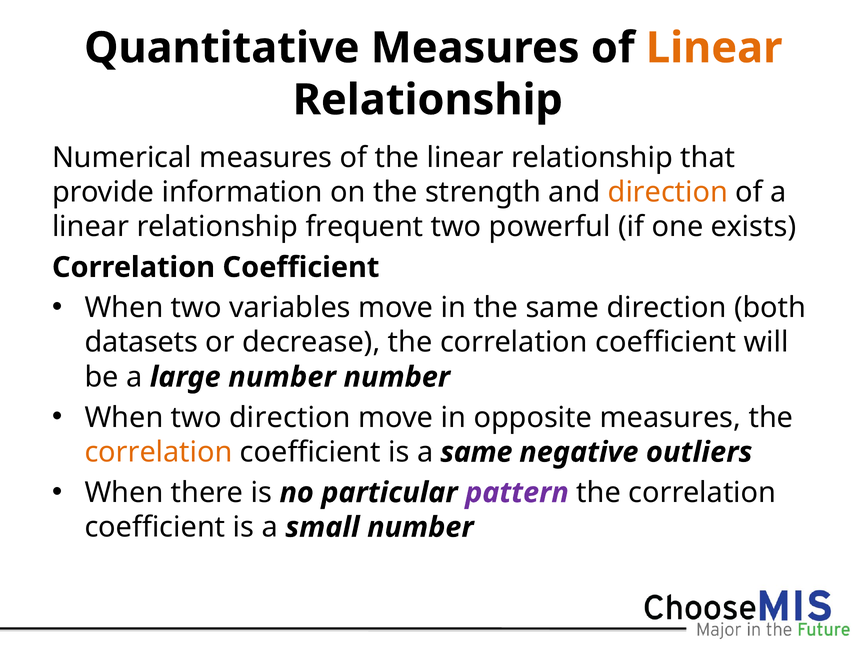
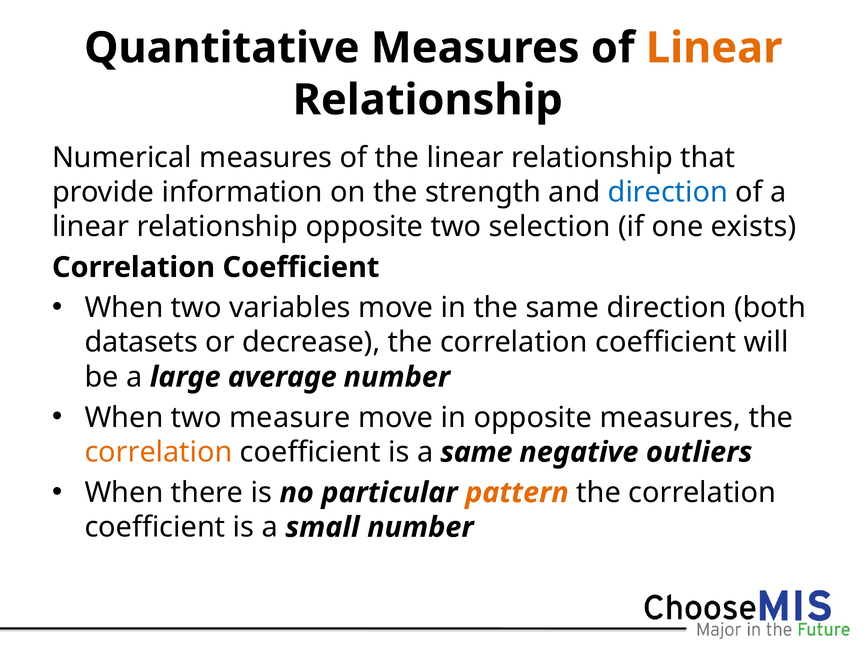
direction colour: orange -> blue (668, 192)
relationship frequent: frequent -> opposite (364, 227)
powerful: powerful -> selection (550, 227)
large number: number -> average (282, 377)
two direction: direction -> measure (290, 418)
pattern colour: purple -> orange (517, 493)
